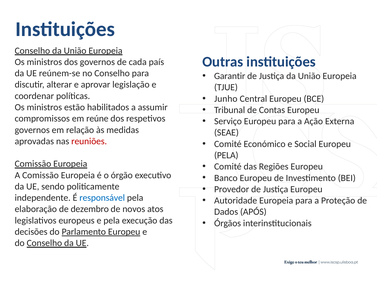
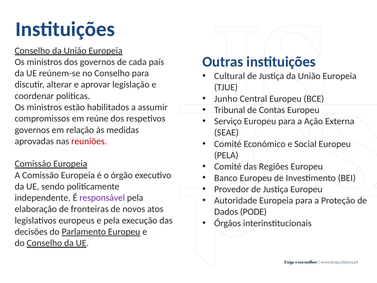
Garantir: Garantir -> Cultural (230, 76)
responsável colour: blue -> purple (102, 198)
dezembro: dezembro -> fronteiras (90, 209)
APÓS: APÓS -> PODE (253, 212)
